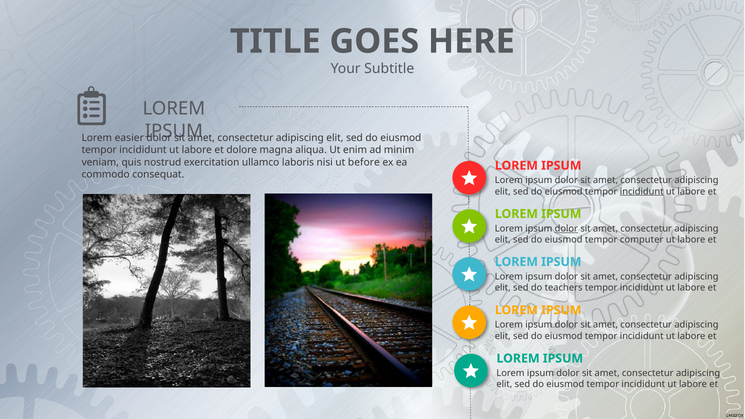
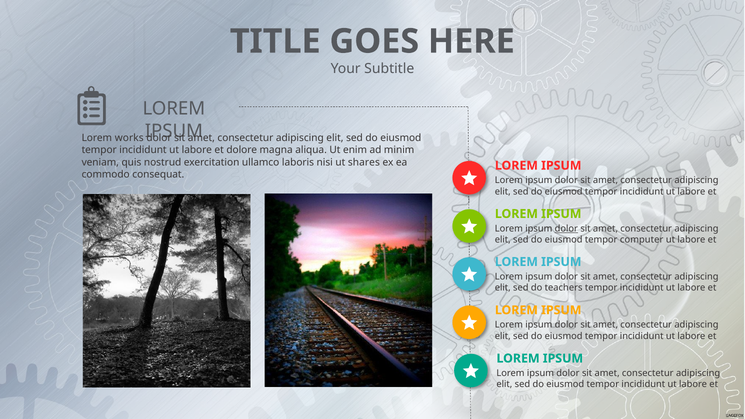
easier: easier -> works (129, 138)
before: before -> shares (364, 162)
incididunt underline: present -> none (642, 191)
